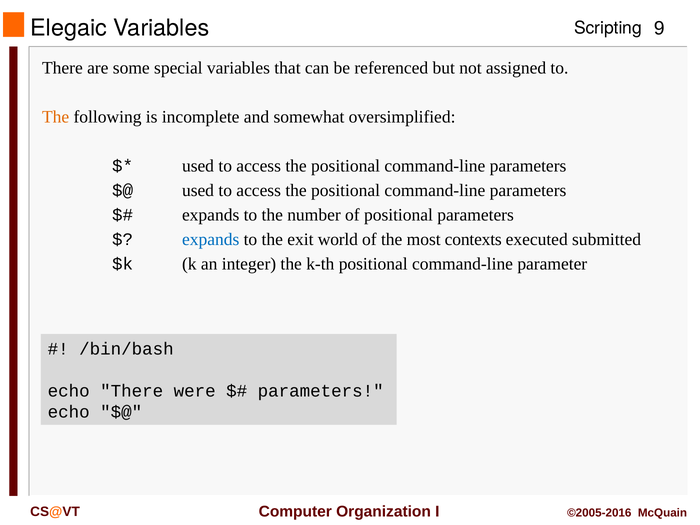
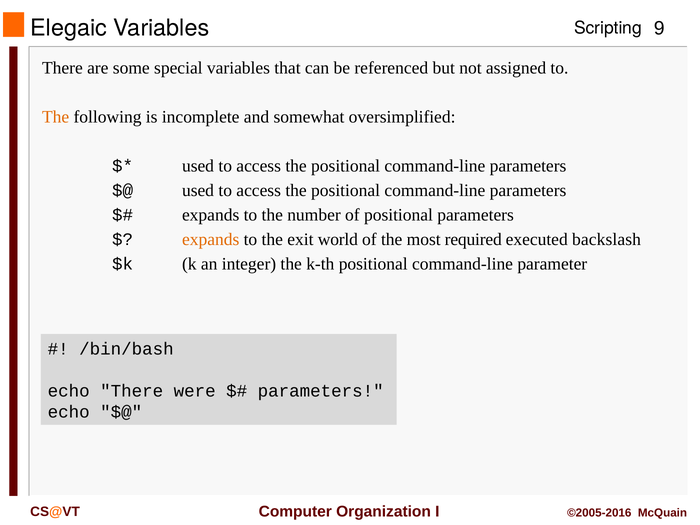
expands colour: blue -> orange (211, 239)
contexts: contexts -> required (473, 239)
submitted: submitted -> backslash (607, 239)
